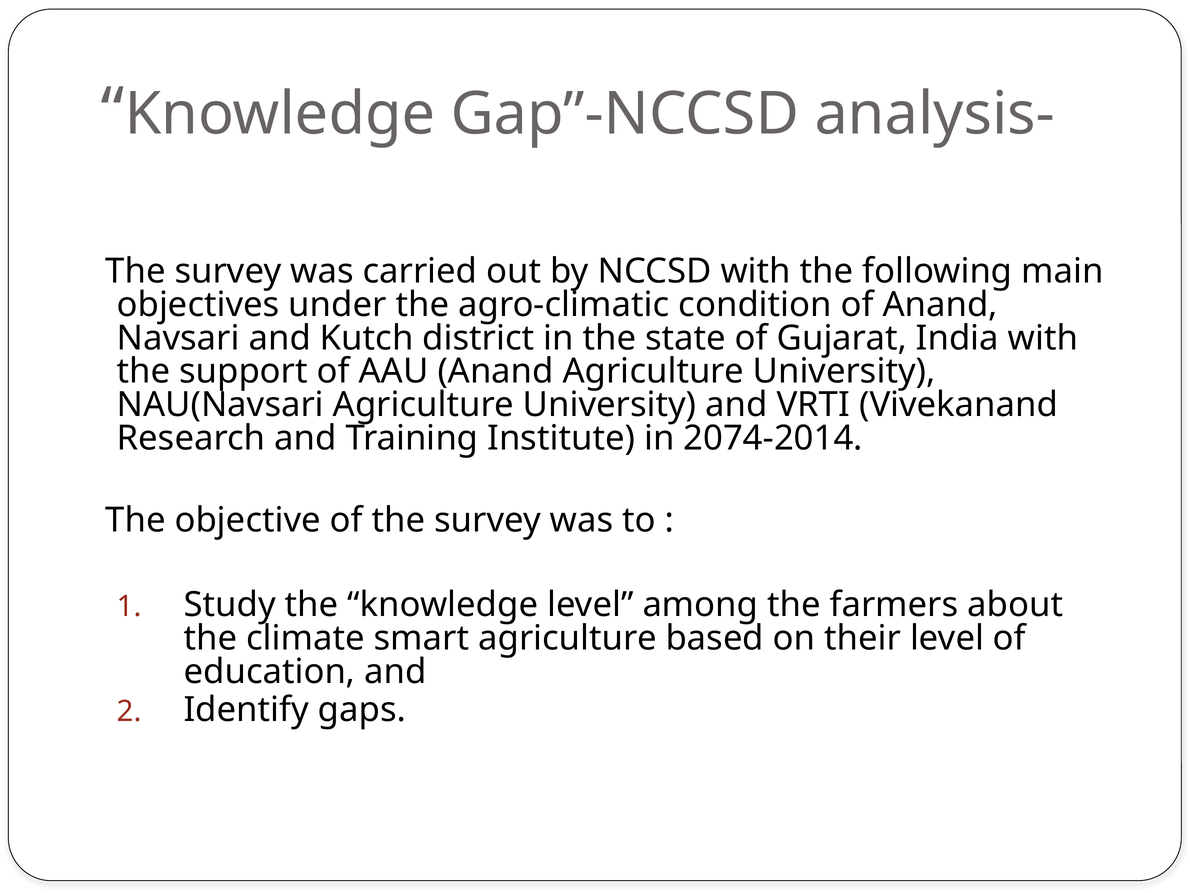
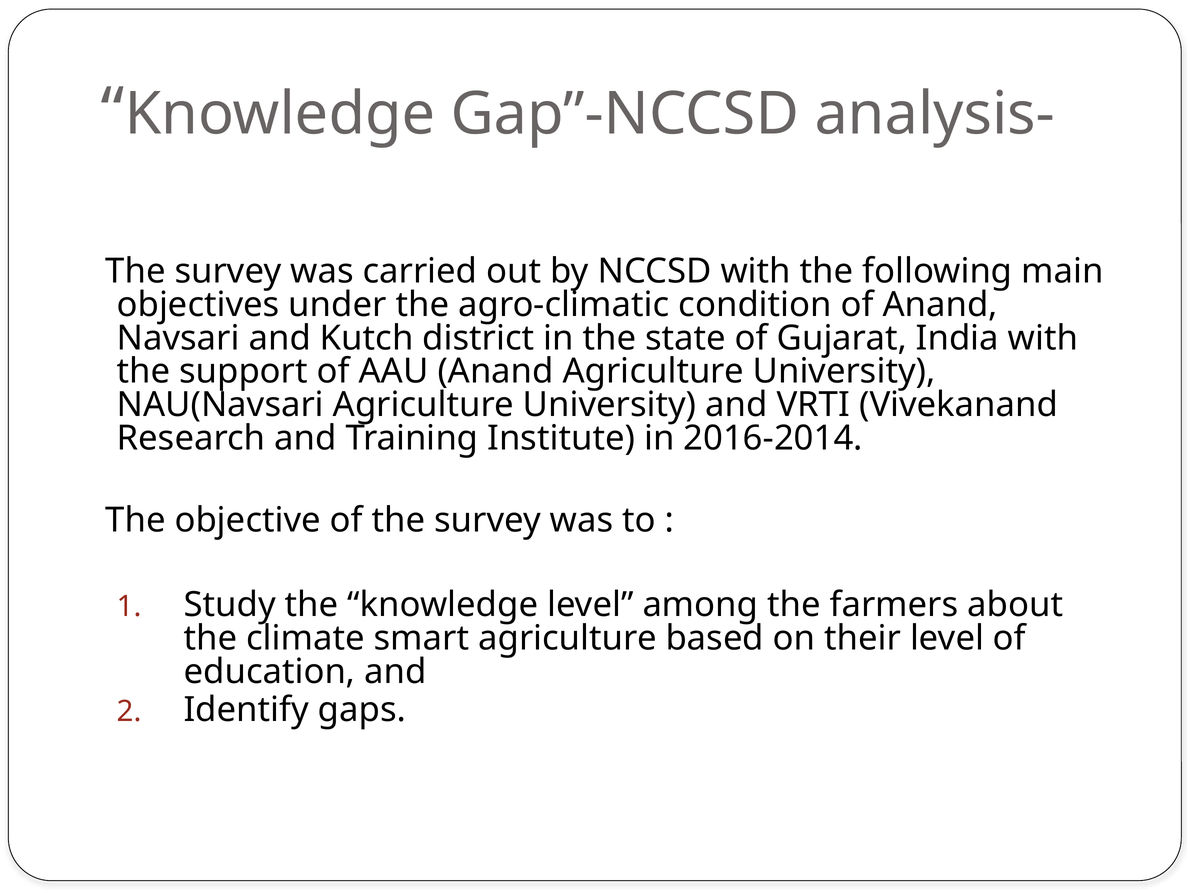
2074-2014: 2074-2014 -> 2016-2014 (773, 438)
